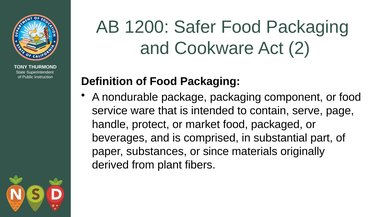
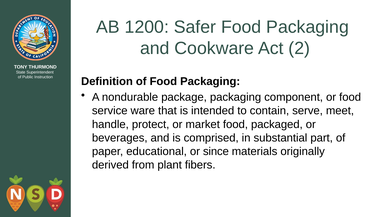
page: page -> meet (340, 111)
substances: substances -> educational (157, 151)
